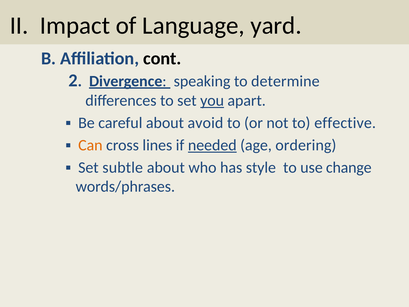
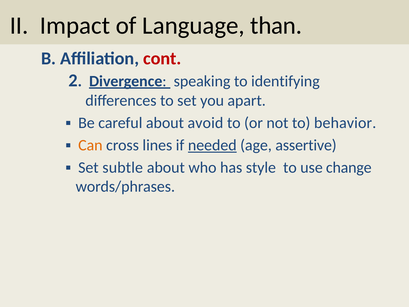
yard: yard -> than (276, 26)
cont colour: black -> red (162, 59)
determine: determine -> identifying (285, 81)
you underline: present -> none (212, 101)
effective: effective -> behavior (345, 123)
ordering: ordering -> assertive (306, 145)
